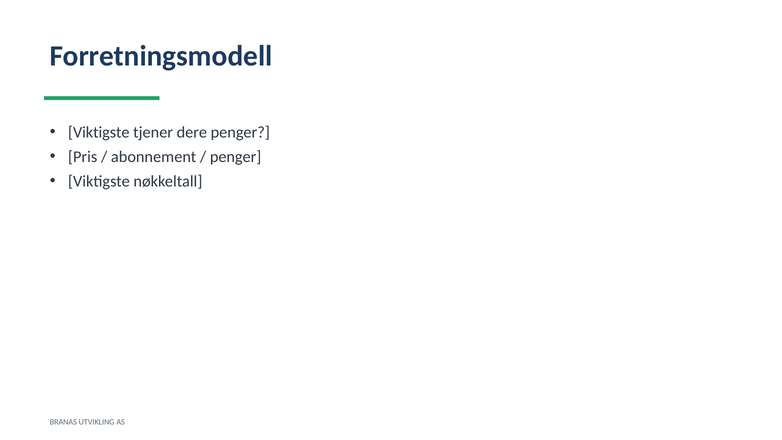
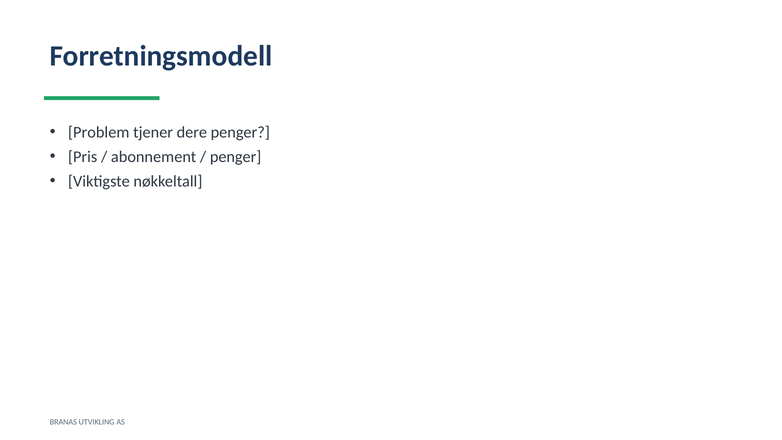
Viktigste: Viktigste -> Problem (99, 132)
